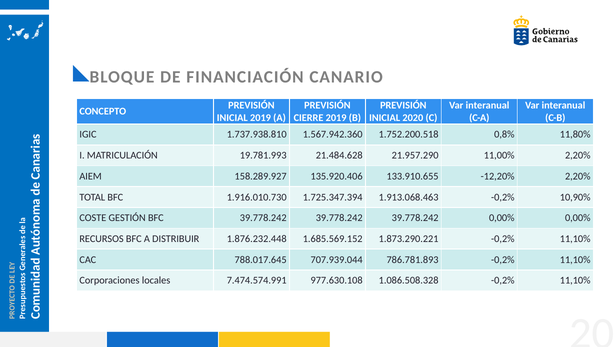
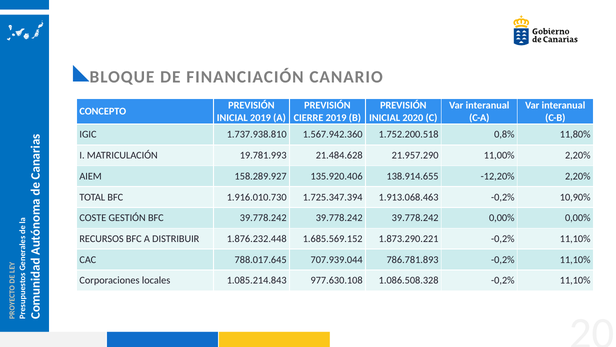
133.910.655: 133.910.655 -> 138.914.655 (413, 176)
7.474.574.991: 7.474.574.991 -> 1.085.214.843 (257, 280)
